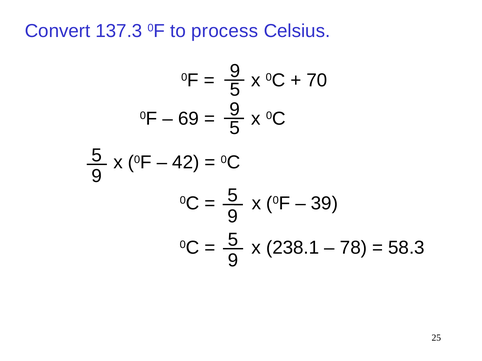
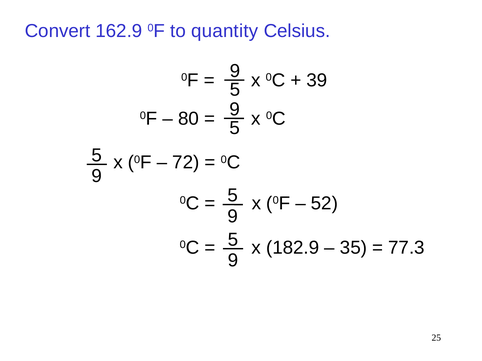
137.3: 137.3 -> 162.9 (119, 31)
process: process -> quantity (225, 31)
70: 70 -> 39 (317, 80)
69: 69 -> 80 (189, 119)
42: 42 -> 72 (186, 163)
39: 39 -> 52 (324, 204)
238.1: 238.1 -> 182.9 (293, 248)
78: 78 -> 35 (353, 248)
58.3: 58.3 -> 77.3 (406, 248)
